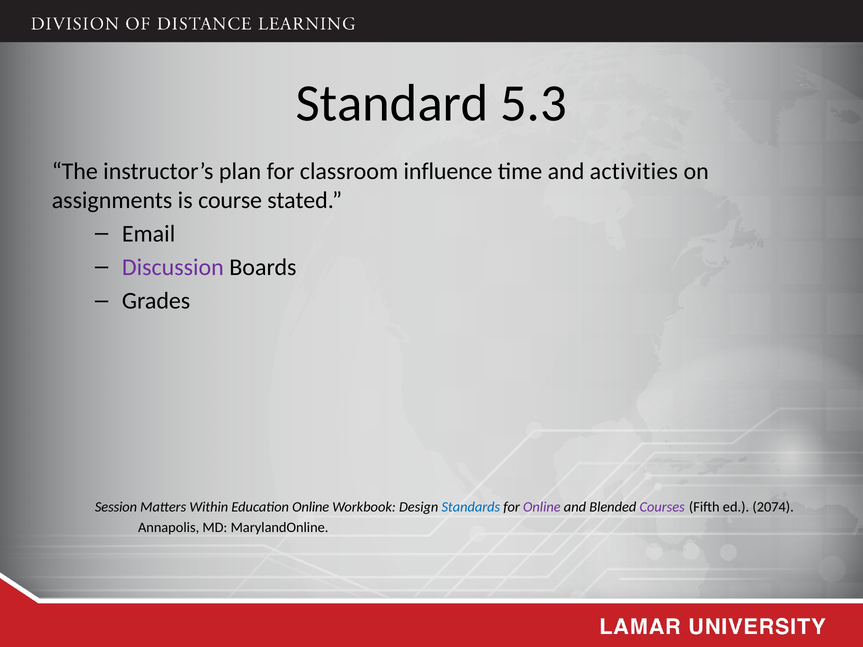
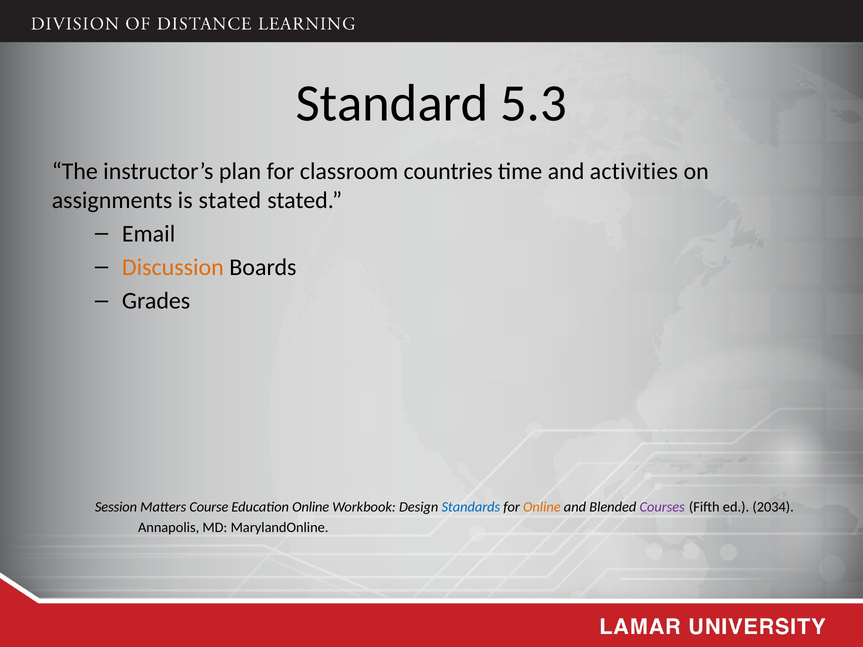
influence: influence -> countries (448, 171)
is course: course -> stated (230, 200)
Discussion colour: purple -> orange (173, 267)
Within: Within -> Course (209, 507)
Online colour: purple -> orange (542, 507)
2074: 2074 -> 2034 (773, 507)
